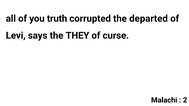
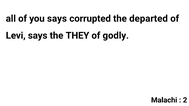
you truth: truth -> says (57, 19)
curse: curse -> godly (116, 36)
